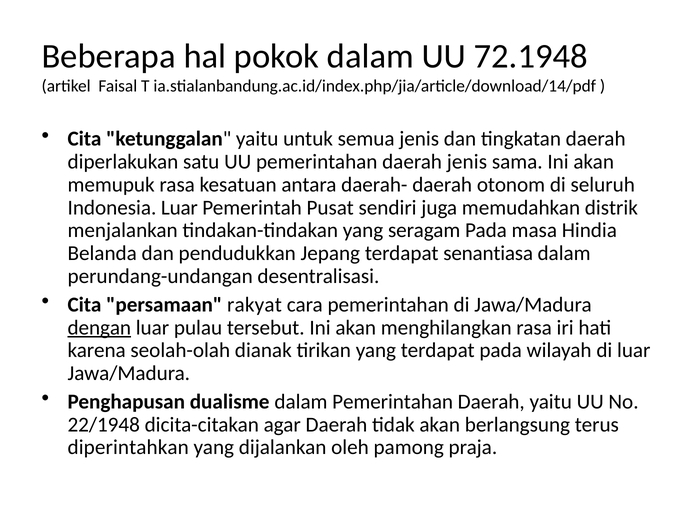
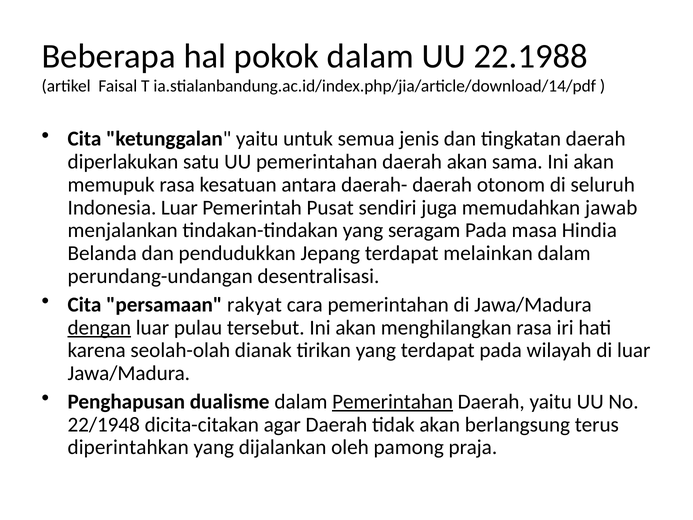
72.1948: 72.1948 -> 22.1988 (531, 56)
daerah jenis: jenis -> akan (467, 162)
distrik: distrik -> jawab (611, 208)
senantiasa: senantiasa -> melainkan (488, 253)
Pemerintahan underline: none -> present (393, 402)
